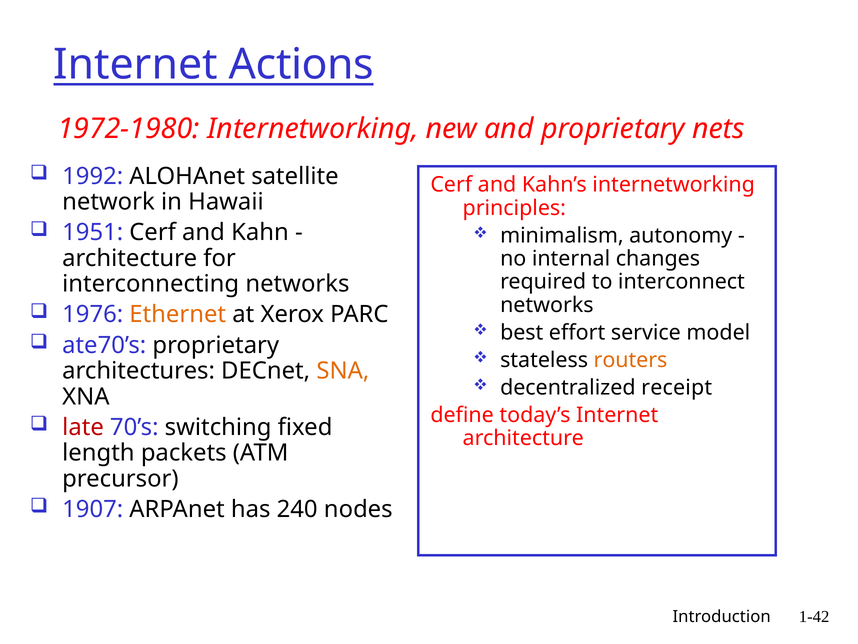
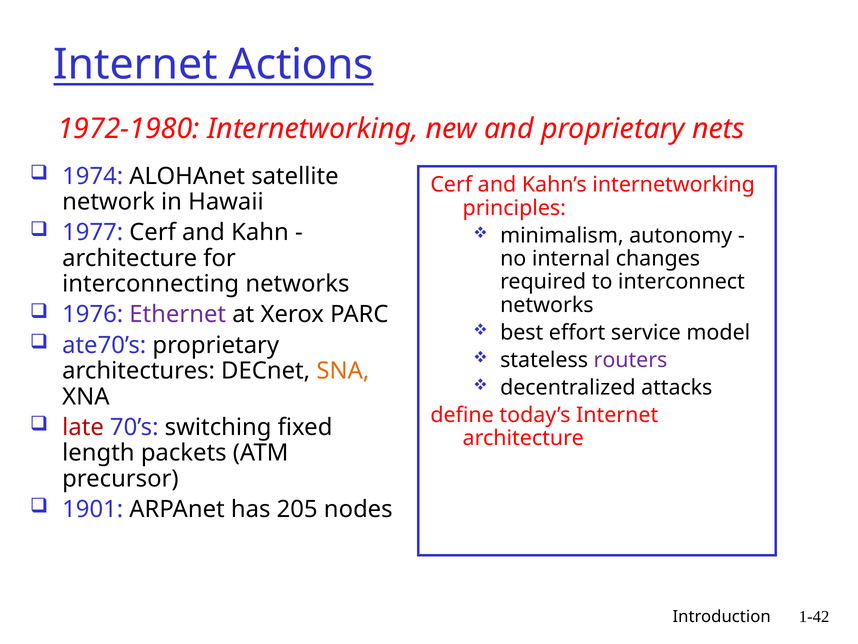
1992: 1992 -> 1974 (93, 176)
1951: 1951 -> 1977 (93, 232)
Ethernet colour: orange -> purple (178, 314)
routers colour: orange -> purple (630, 360)
receipt: receipt -> attacks (677, 387)
1907: 1907 -> 1901 (93, 509)
240: 240 -> 205 (297, 509)
